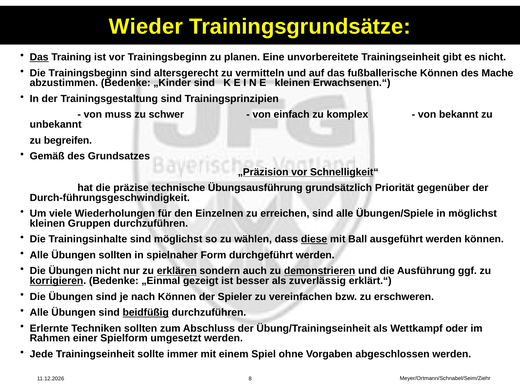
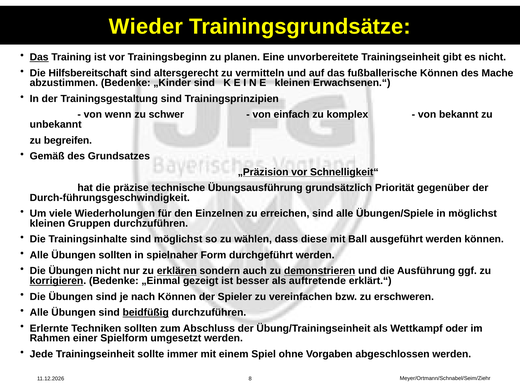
Die Trainingsbeginn: Trainingsbeginn -> Hilfsbereitschaft (88, 73)
muss: muss -> wenn (118, 115)
diese underline: present -> none (314, 239)
zuverlässig: zuverlässig -> auftretende (317, 281)
